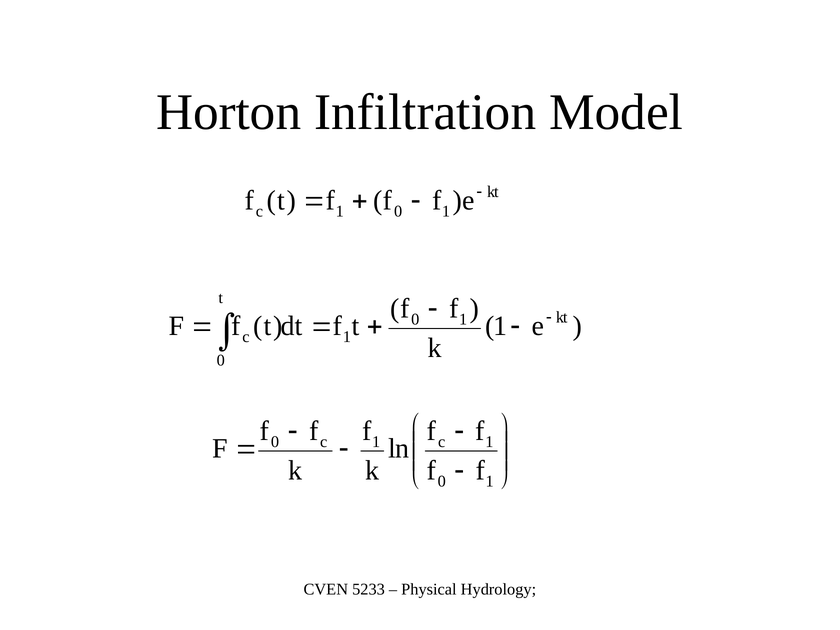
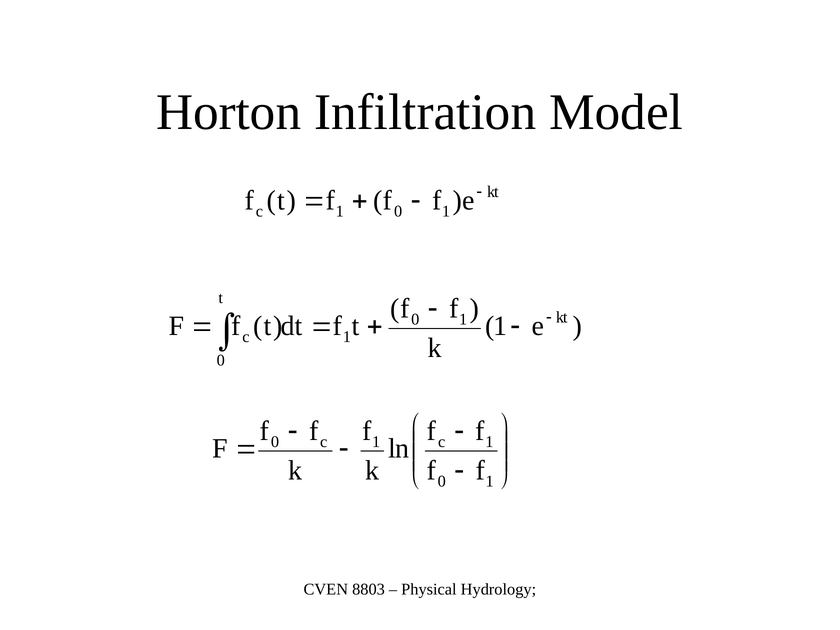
5233: 5233 -> 8803 (369, 589)
